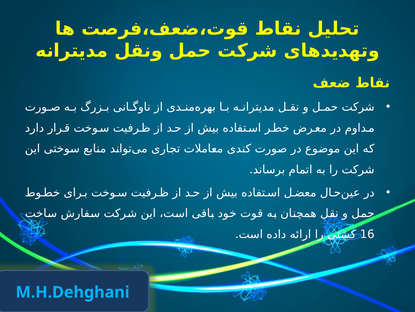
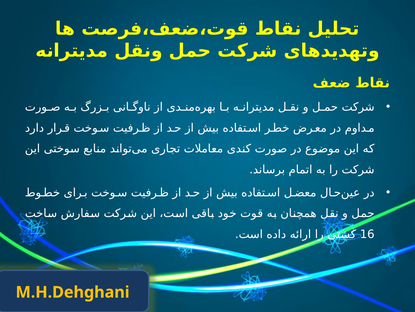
M.H.Dehghani colour: light blue -> yellow (73, 292)
